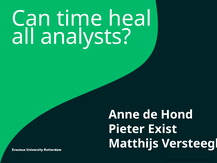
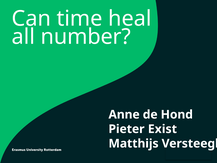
analysts: analysts -> number (86, 37)
